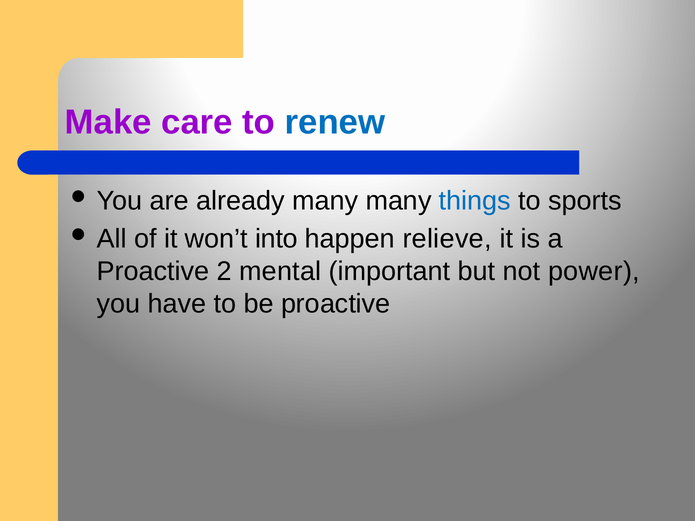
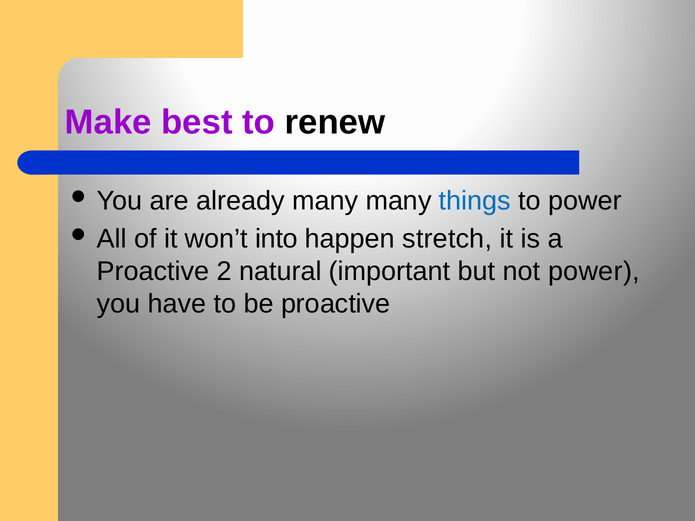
care: care -> best (197, 122)
renew colour: blue -> black (335, 122)
to sports: sports -> power (585, 201)
relieve: relieve -> stretch (447, 239)
mental: mental -> natural (280, 271)
